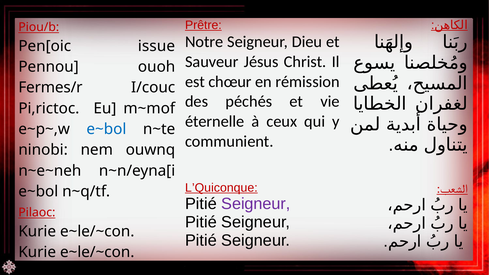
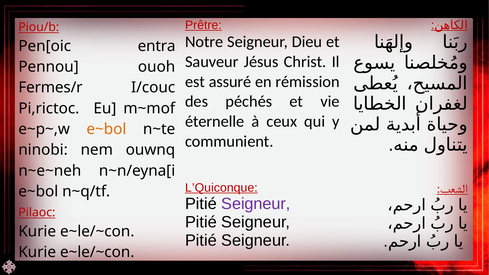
issue: issue -> entra (157, 46)
chœur: chœur -> assuré (230, 82)
e~bol colour: blue -> orange (106, 129)
